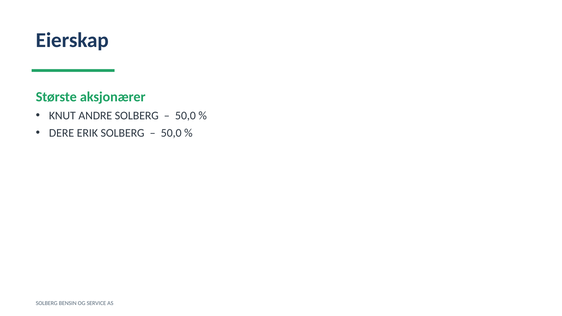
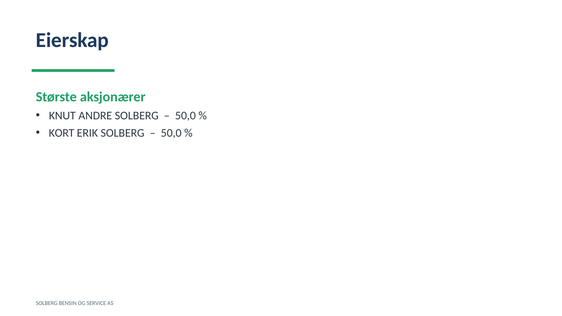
DERE: DERE -> KORT (62, 133)
